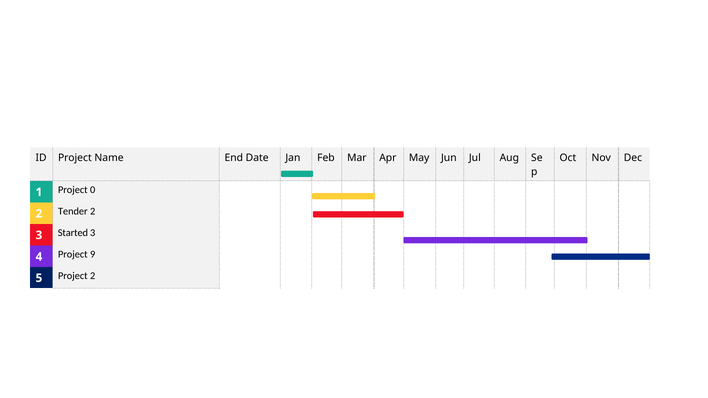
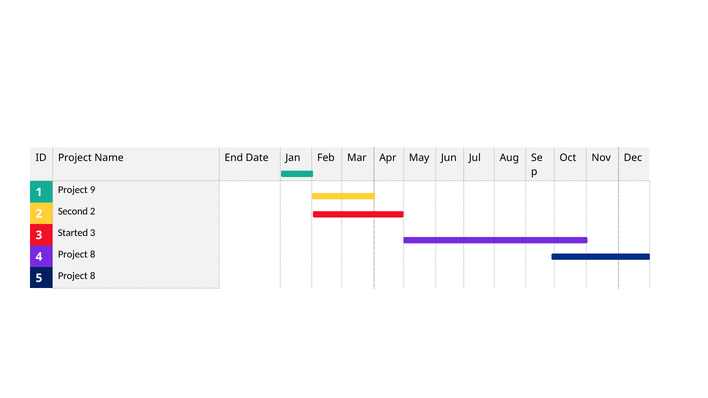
0: 0 -> 9 (93, 190)
Tender: Tender -> Second (73, 212)
4 Project 9: 9 -> 8 (93, 255)
5 Project 2: 2 -> 8 (93, 276)
